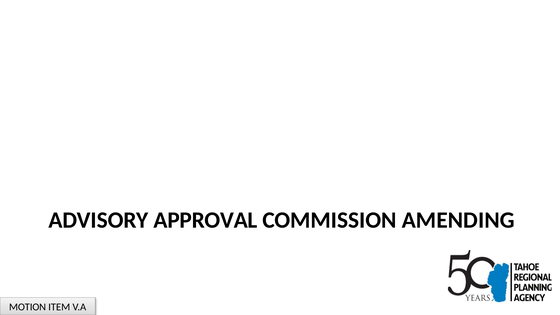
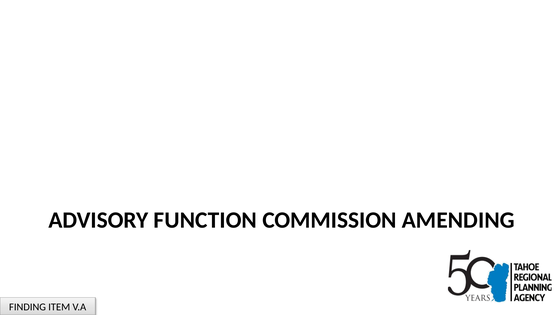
APPROVAL: APPROVAL -> FUNCTION (205, 220)
MOTION: MOTION -> FINDING (27, 307)
